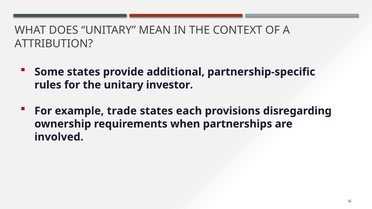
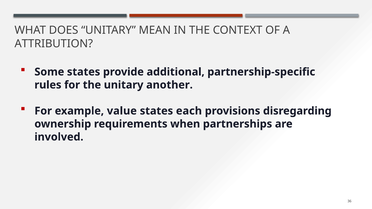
investor: investor -> another (169, 85)
trade: trade -> value (122, 111)
